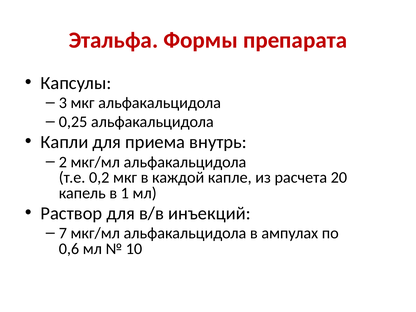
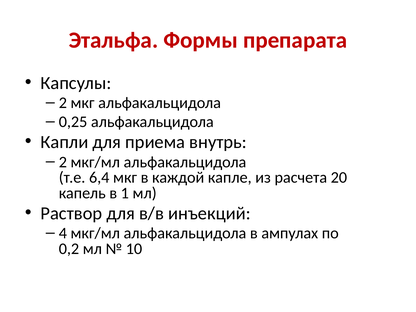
3: 3 -> 2 (63, 103)
0,2: 0,2 -> 6,4 (99, 178)
7: 7 -> 4 (63, 233)
0,6: 0,6 -> 0,2 (69, 249)
